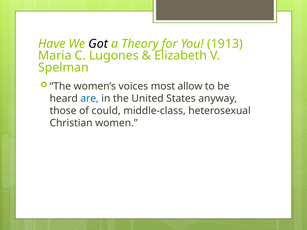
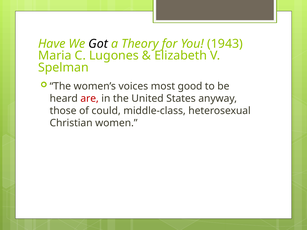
1913: 1913 -> 1943 (225, 44)
allow: allow -> good (190, 86)
are colour: blue -> red (90, 99)
